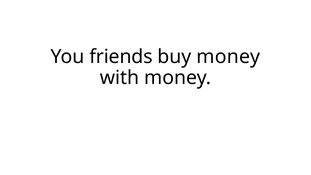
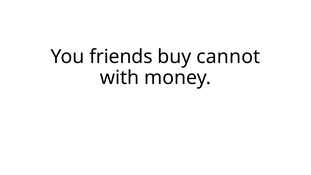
buy money: money -> cannot (228, 57)
